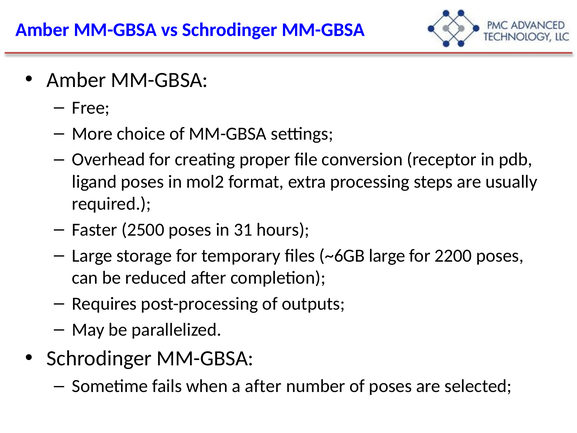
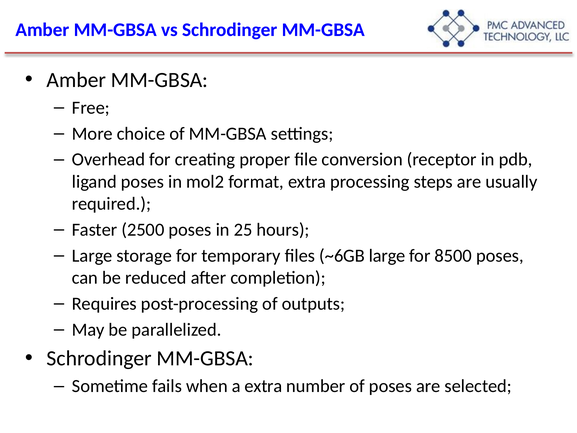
31: 31 -> 25 (243, 230)
2200: 2200 -> 8500 (453, 256)
a after: after -> extra (263, 386)
